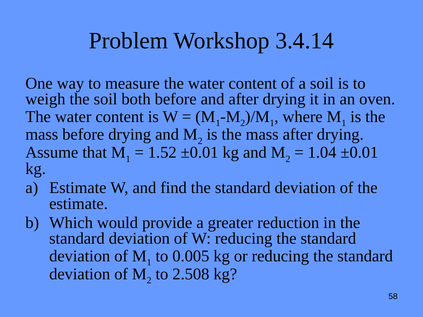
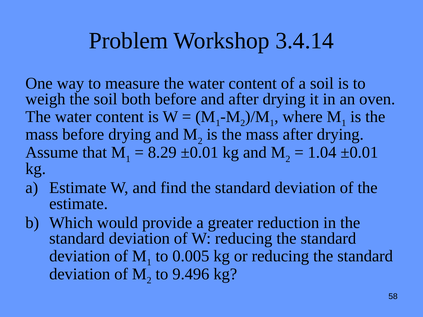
1.52: 1.52 -> 8.29 (162, 153)
2.508: 2.508 -> 9.496 (191, 274)
